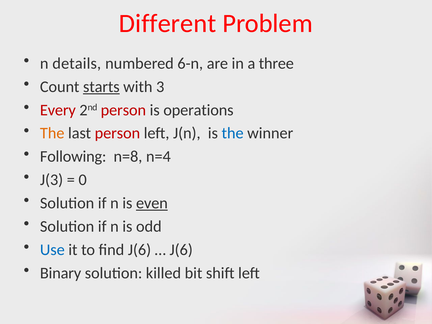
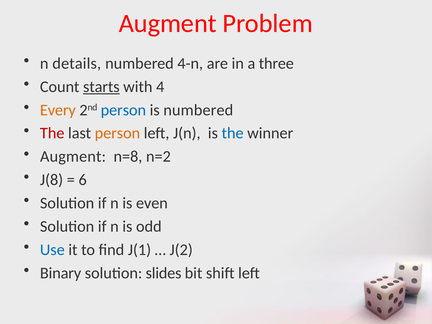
Different: Different -> Augment (168, 23)
6-n: 6-n -> 4-n (190, 63)
3: 3 -> 4 (160, 87)
Every colour: red -> orange (58, 110)
person colour: red -> blue (123, 110)
is operations: operations -> numbered (198, 110)
The colour: orange -> red (52, 133)
person colour: red -> orange (117, 133)
Following: Following -> Augment (73, 157)
n=4: n=4 -> n=2 (158, 157)
J(3: J(3 -> J(8 (52, 180)
0: 0 -> 6 (83, 180)
even underline: present -> none (152, 203)
find J(6: J(6 -> J(1 (139, 250)
J(6: J(6 -> J(2 (181, 250)
killed: killed -> slides (164, 273)
